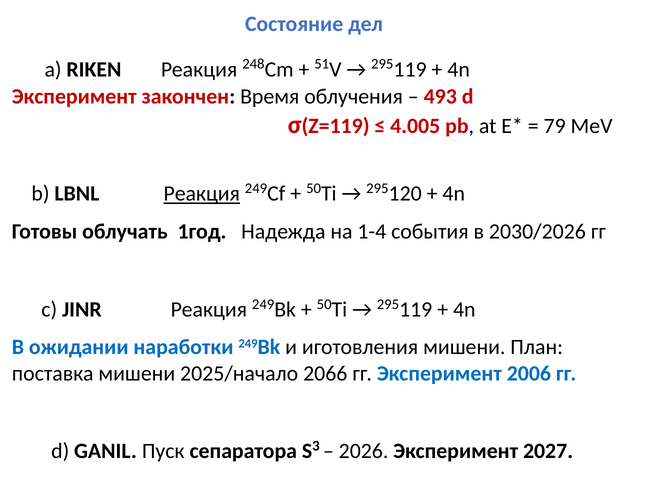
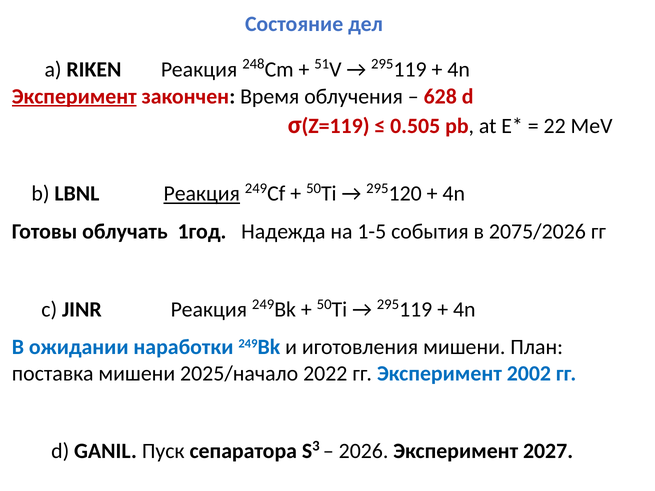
Эксперимент underline: none -> present (74, 96)
493: 493 -> 628 (440, 96)
4.005: 4.005 -> 0.505 (415, 126)
79: 79 -> 22 (555, 126)
1-4: 1-4 -> 1-5 (372, 232)
2030/2026: 2030/2026 -> 2075/2026 (537, 232)
2066: 2066 -> 2022 (325, 374)
2006: 2006 -> 2002 (529, 374)
